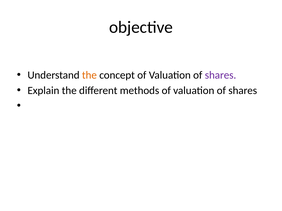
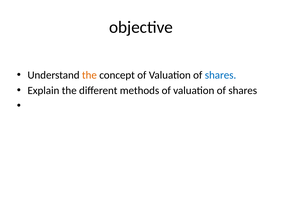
shares colour: purple -> blue (221, 75)
